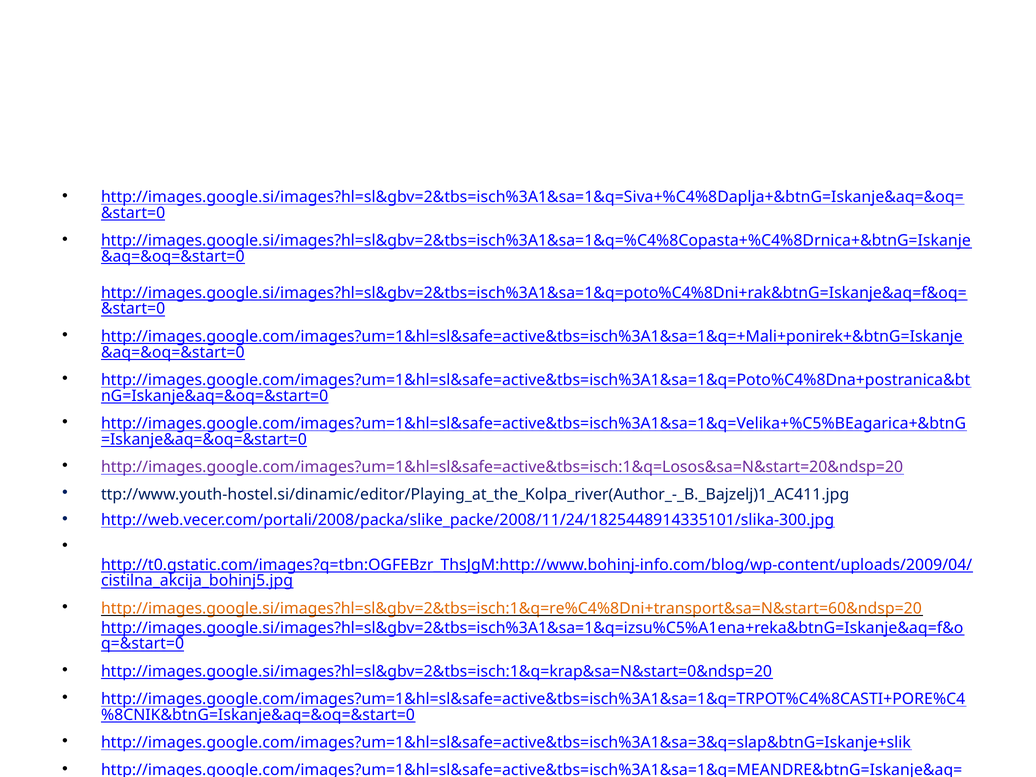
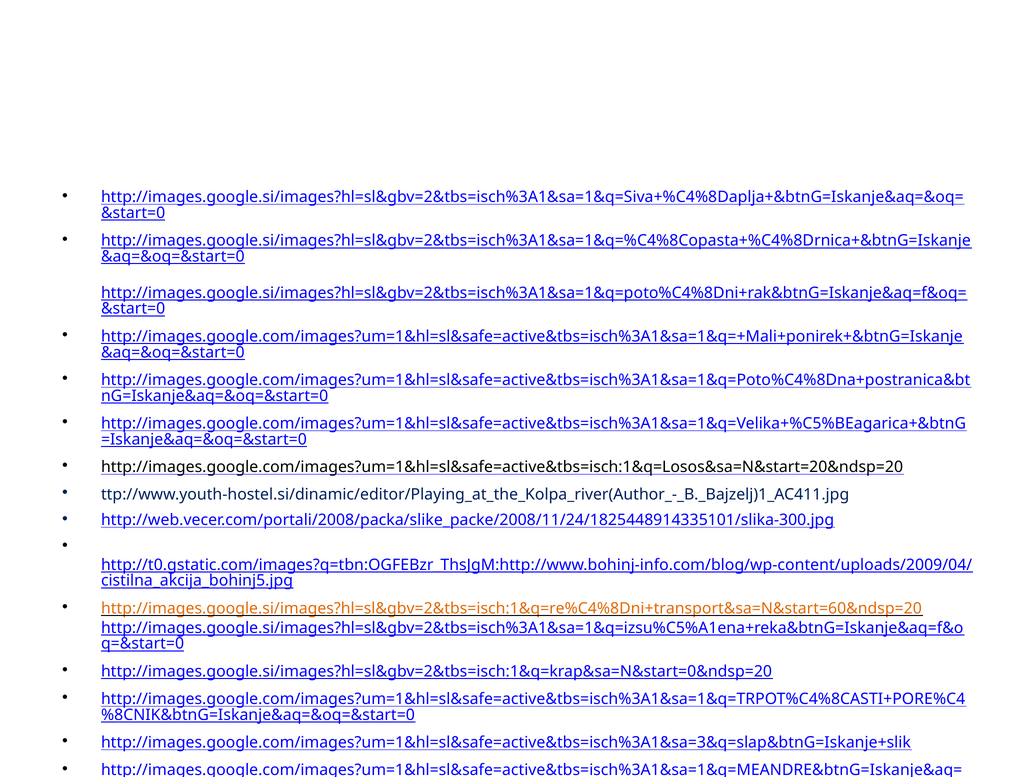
http://images.google.com/images?um=1&hl=sl&safe=active&tbs=isch:1&q=Losos&sa=N&start=20&ndsp=20 colour: purple -> black (502, 467)
